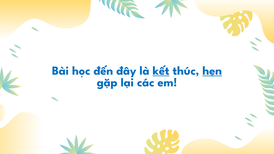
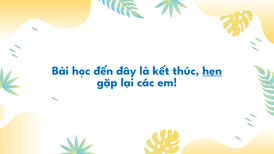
kết underline: present -> none (161, 71)
